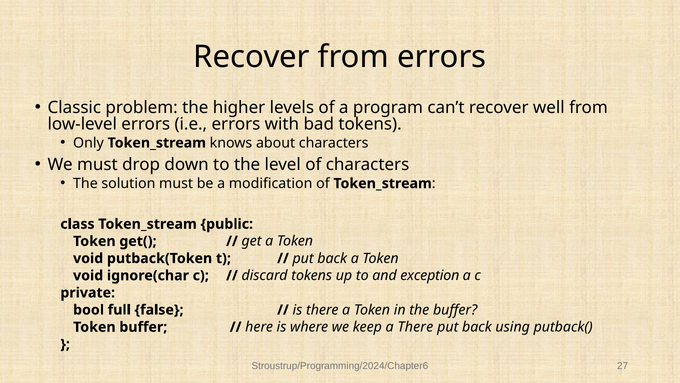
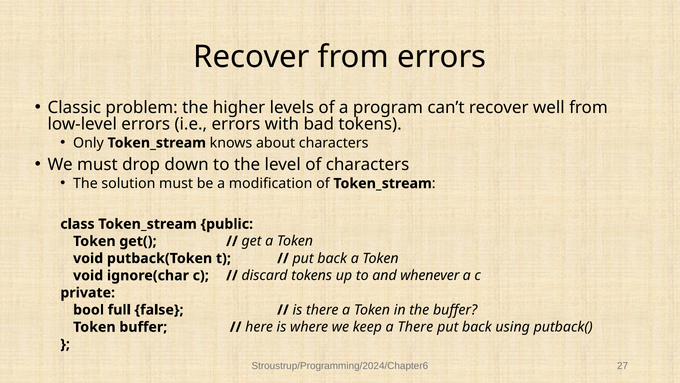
exception: exception -> whenever (430, 275)
